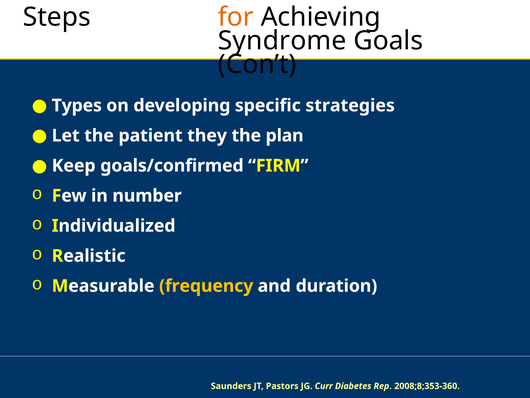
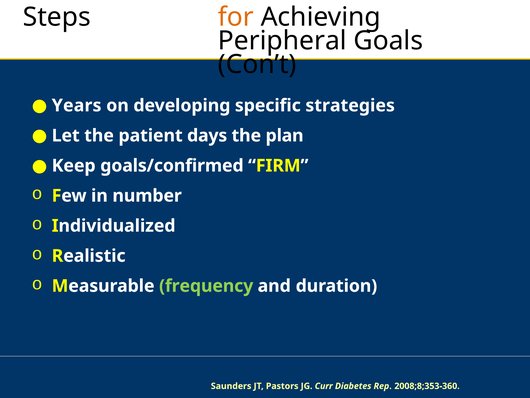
Syndrome: Syndrome -> Peripheral (282, 41)
Types: Types -> Years (77, 105)
they: they -> days (207, 135)
frequency colour: yellow -> light green (206, 286)
